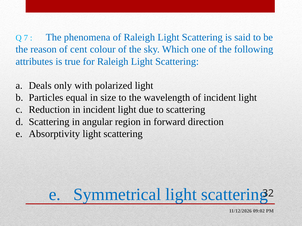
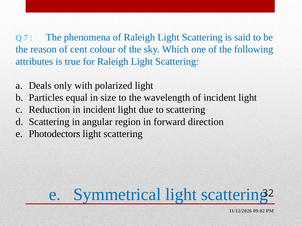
Absorptivity: Absorptivity -> Photodectors (54, 134)
